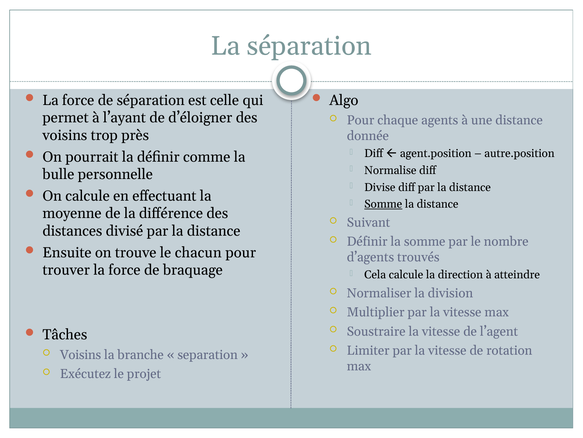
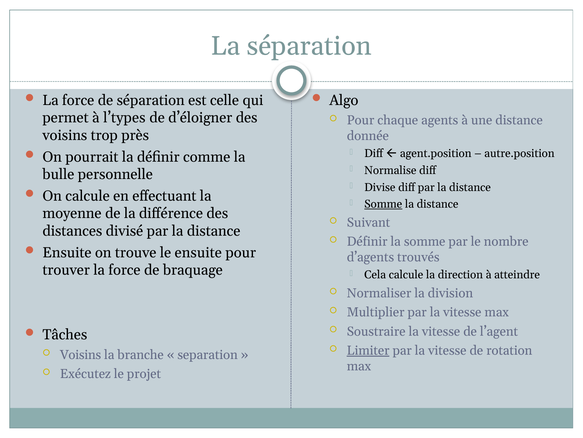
l’ayant: l’ayant -> l’types (124, 118)
le chacun: chacun -> ensuite (198, 252)
Limiter underline: none -> present (368, 350)
